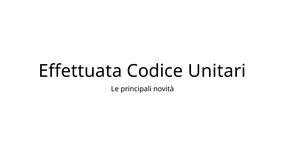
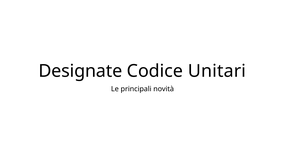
Effettuata: Effettuata -> Designate (80, 71)
